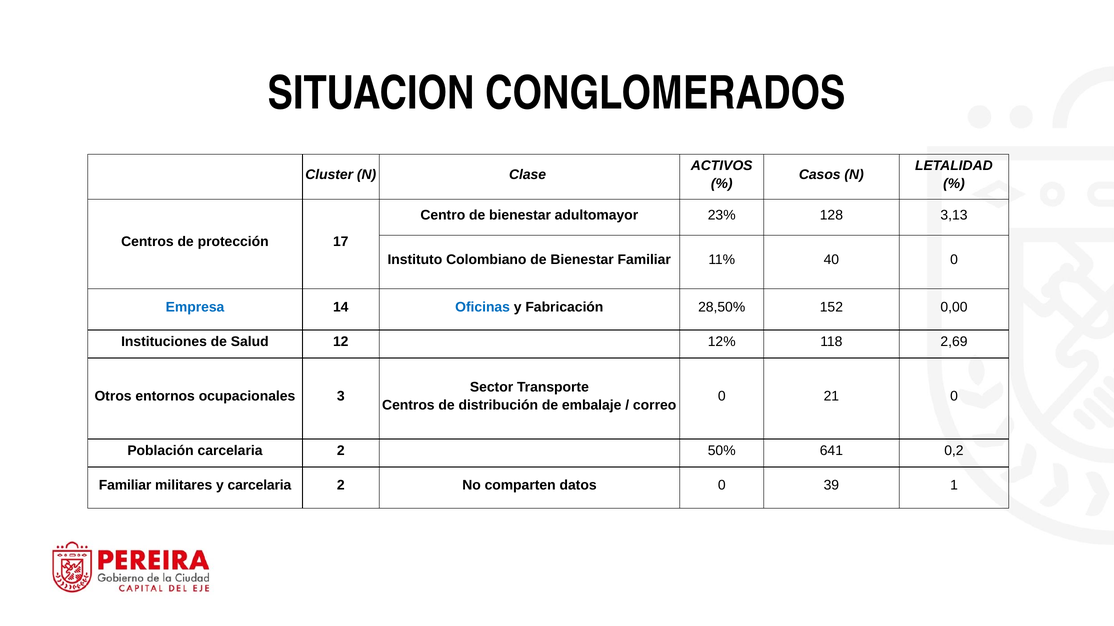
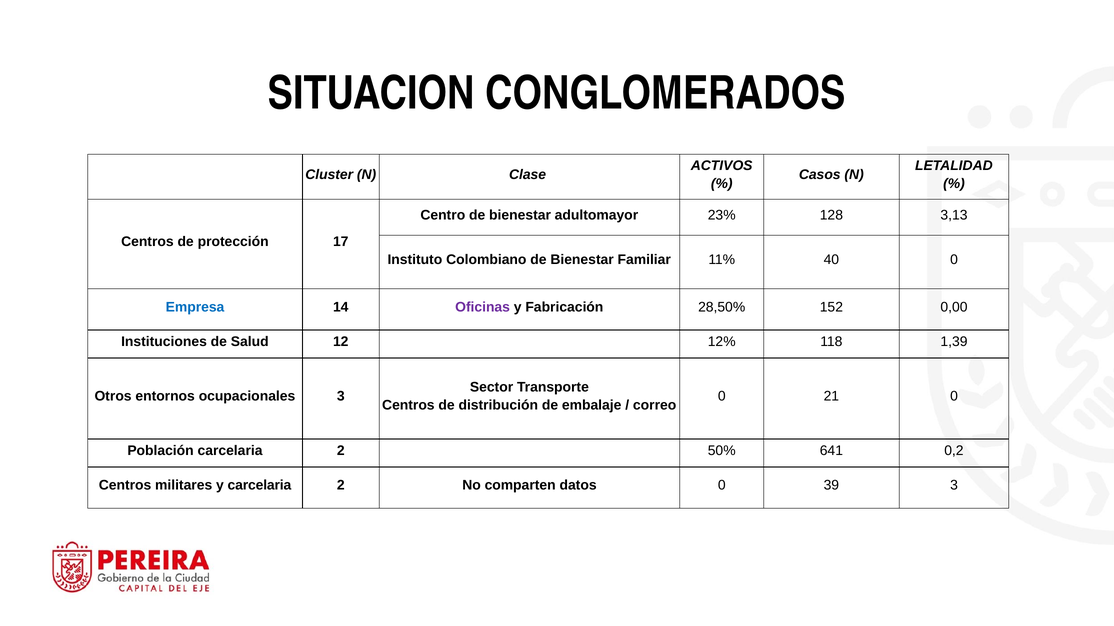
Oficinas colour: blue -> purple (483, 307)
2,69: 2,69 -> 1,39 (954, 342)
Familiar: Familiar -> Centros (125, 486)
39 1: 1 -> 3 (954, 486)
